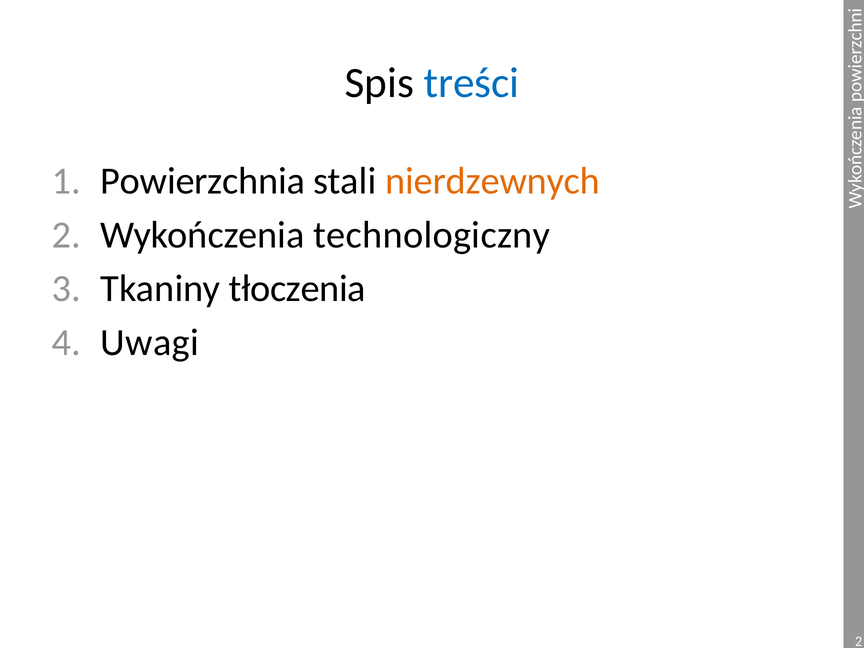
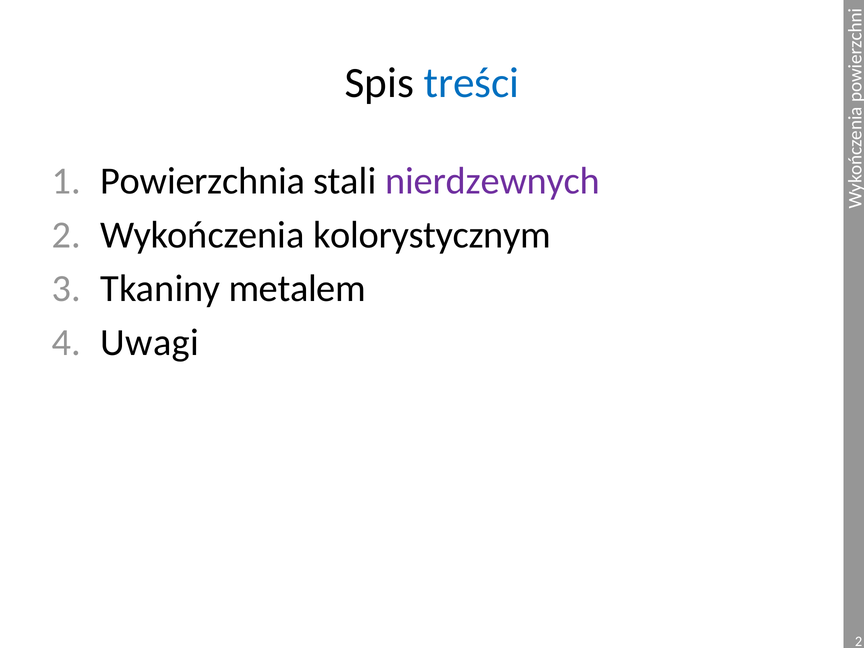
nierdzewnych colour: orange -> purple (493, 181)
technologiczny: technologiczny -> kolorystycznym (432, 235)
tłoczenia: tłoczenia -> metalem (297, 289)
